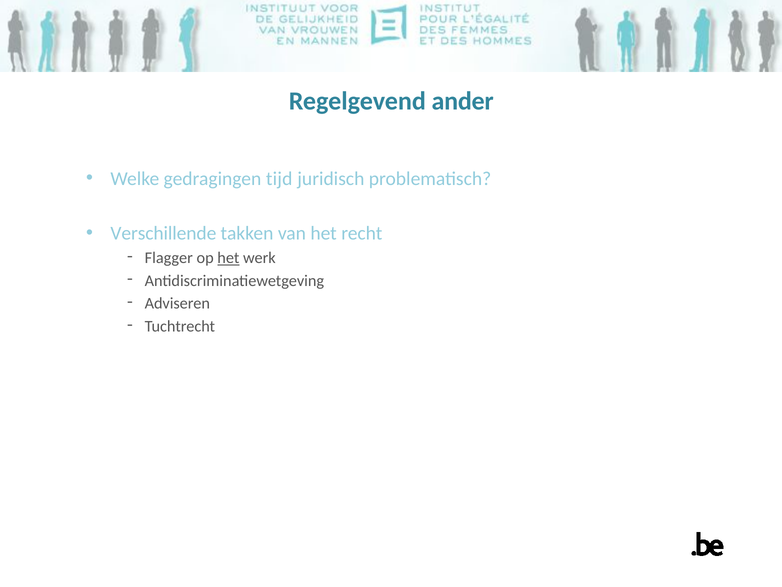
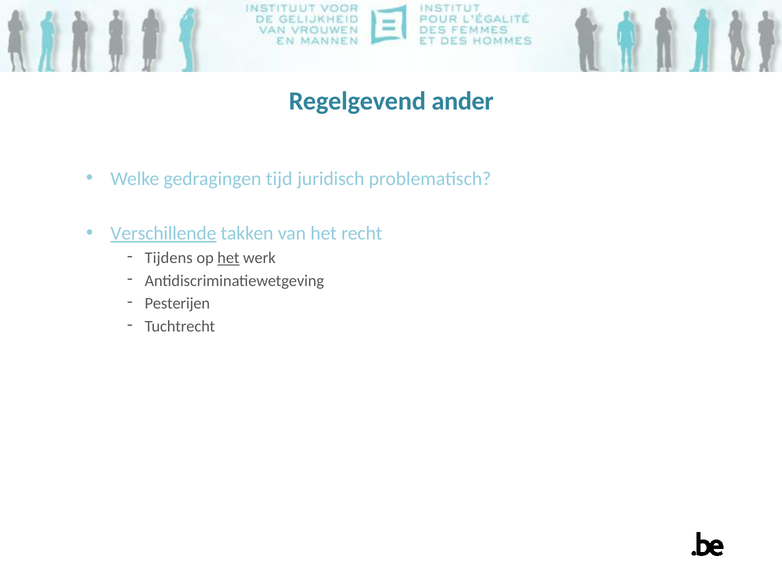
Verschillende underline: none -> present (163, 233)
Flagger: Flagger -> Tijdens (169, 258)
Adviseren: Adviseren -> Pesterijen (177, 303)
